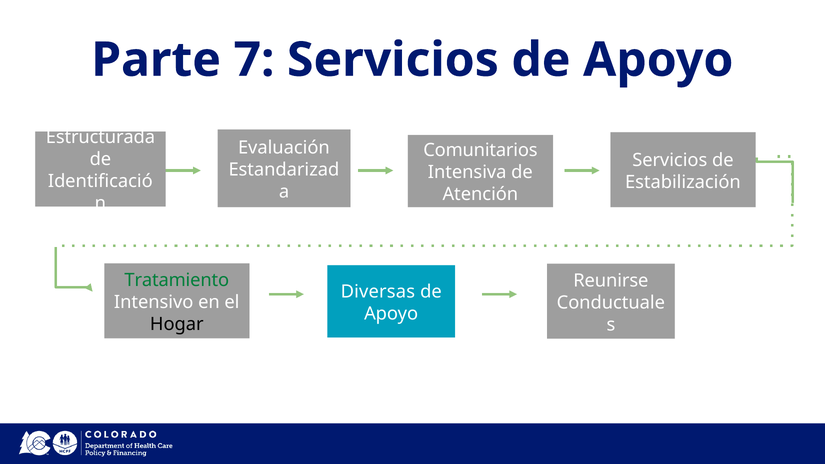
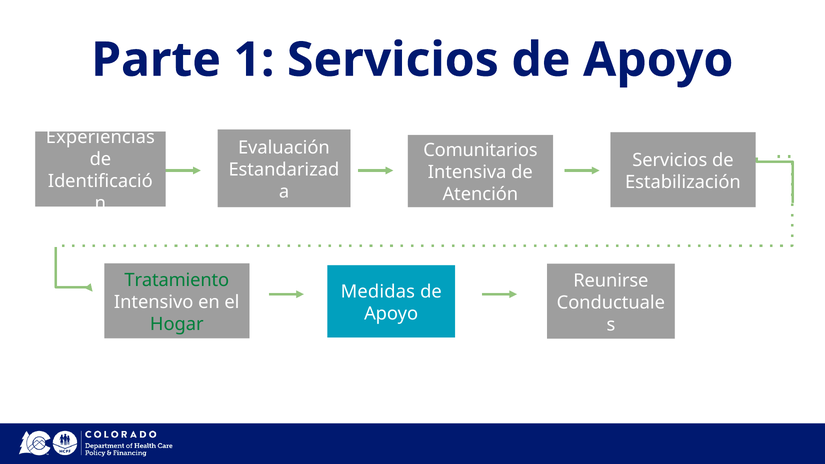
7: 7 -> 1 (254, 60)
Estructurada: Estructurada -> Experiencias (100, 137)
Diversas: Diversas -> Medidas (378, 292)
Hogar colour: black -> green (177, 324)
